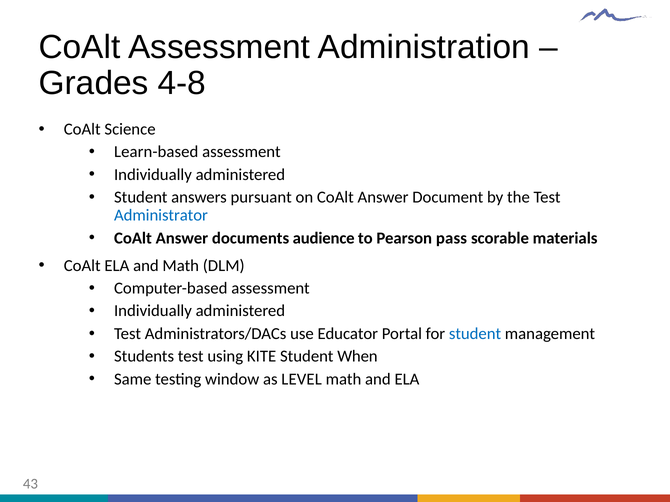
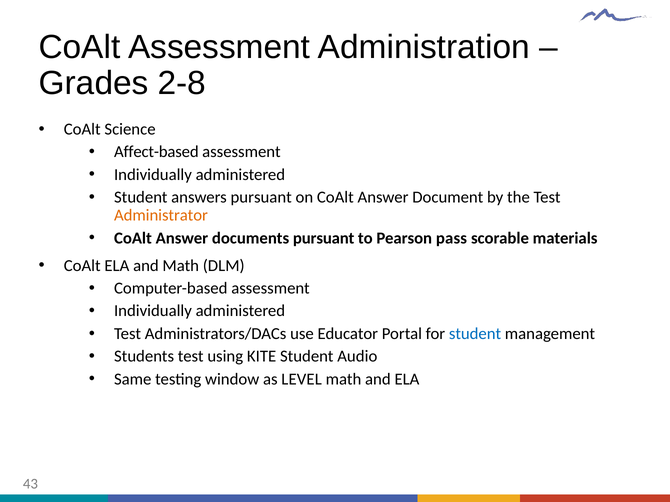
4-8: 4-8 -> 2-8 (182, 83)
Learn-based: Learn-based -> Affect-based (156, 152)
Administrator colour: blue -> orange (161, 216)
documents audience: audience -> pursuant (324, 238)
When: When -> Audio (357, 357)
